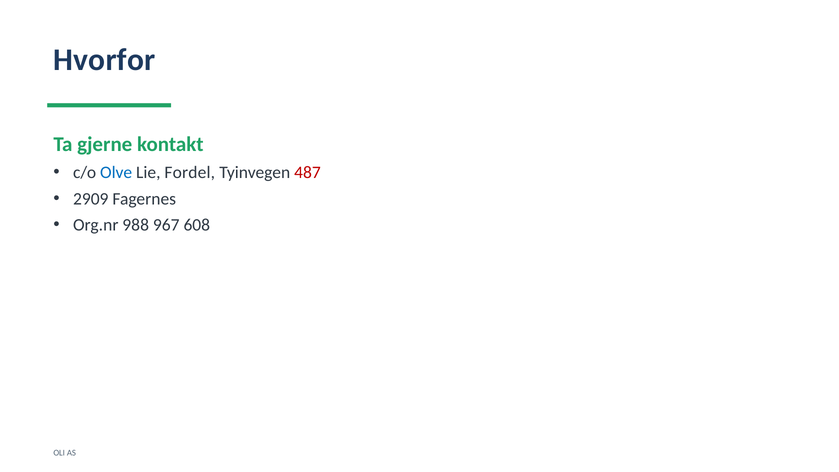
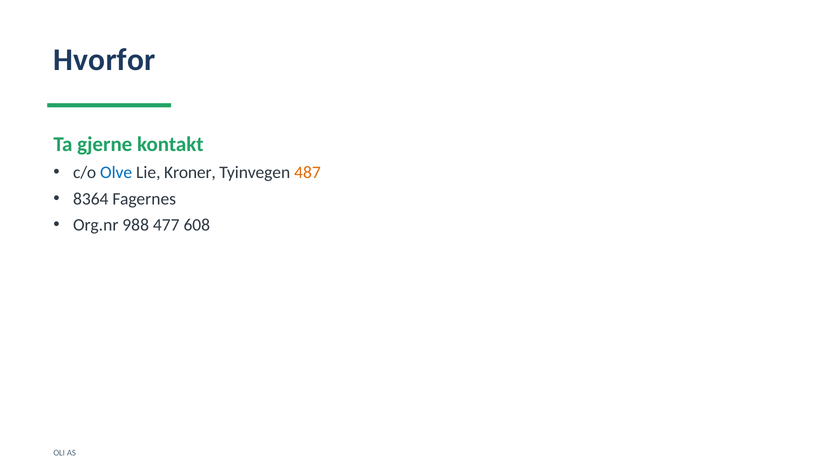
Fordel: Fordel -> Kroner (190, 173)
487 colour: red -> orange (307, 173)
2909: 2909 -> 8364 (91, 199)
967: 967 -> 477 (166, 225)
